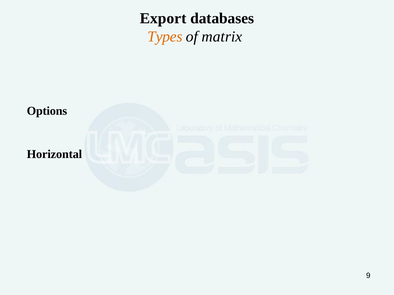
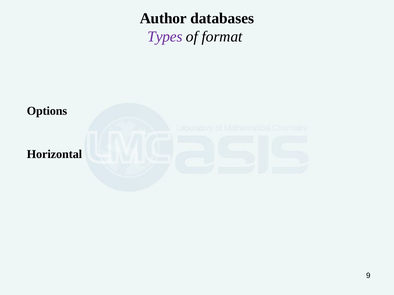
Export: Export -> Author (163, 18)
Types colour: orange -> purple (165, 37)
matrix: matrix -> format (222, 37)
